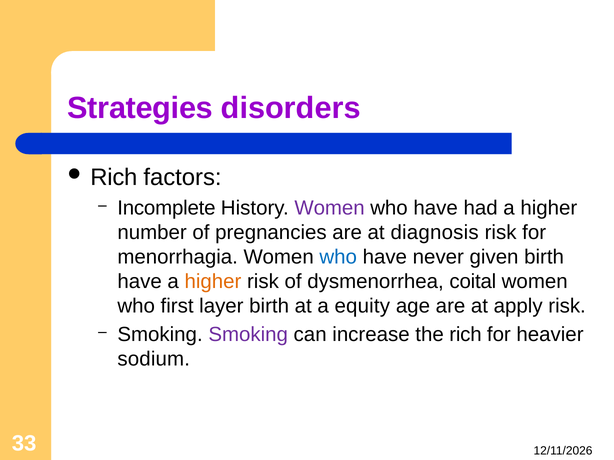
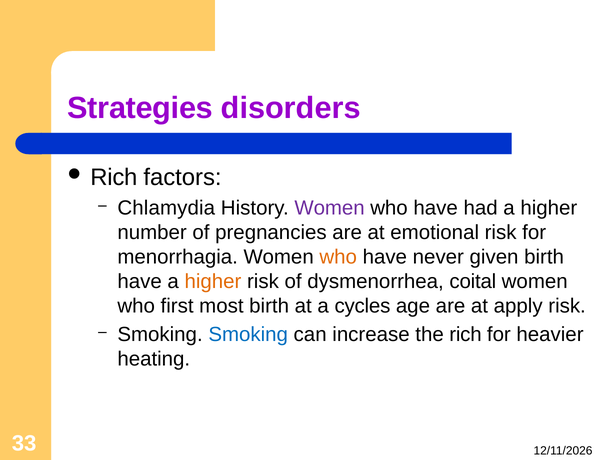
Incomplete: Incomplete -> Chlamydia (166, 208)
diagnosis: diagnosis -> emotional (435, 233)
who colour: blue -> orange (338, 257)
layer: layer -> most (221, 306)
equity: equity -> cycles (362, 306)
Smoking colour: purple -> blue (248, 335)
sodium: sodium -> heating (154, 360)
